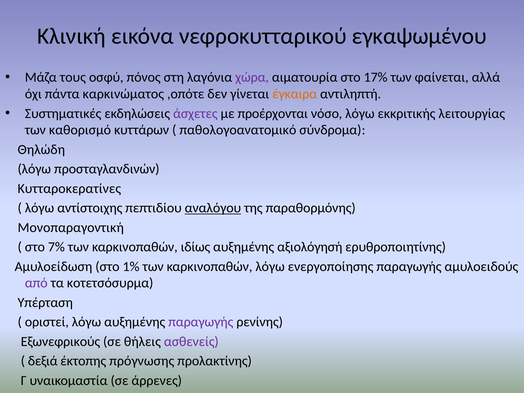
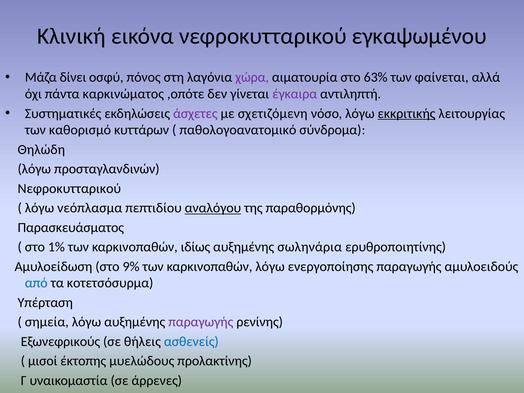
τους: τους -> δίνει (73, 77)
17%: 17% -> 63% (376, 77)
έγκαιρα colour: orange -> purple (295, 94)
προέρχονται: προέρχονται -> σχετιζόμενη (273, 113)
εκκριτικής underline: none -> present (407, 113)
Κυτταροκερατίνες: Κυτταροκερατίνες -> Νεφροκυτταρικού (69, 189)
αντίστοιχης: αντίστοιχης -> νεόπλασμα (90, 208)
Μονοπαραγοντική: Μονοπαραγοντική -> Παρασκευάσματος (71, 228)
7%: 7% -> 1% (56, 247)
αξιολόγησή: αξιολόγησή -> σωληνάρια (310, 247)
1%: 1% -> 9% (131, 267)
από colour: purple -> blue (36, 283)
οριστεί: οριστεί -> σημεία (47, 322)
ασθενείς colour: purple -> blue (191, 342)
δεξιά: δεξιά -> μισοί (43, 361)
πρόγνωσης: πρόγνωσης -> μυελώδους (142, 361)
